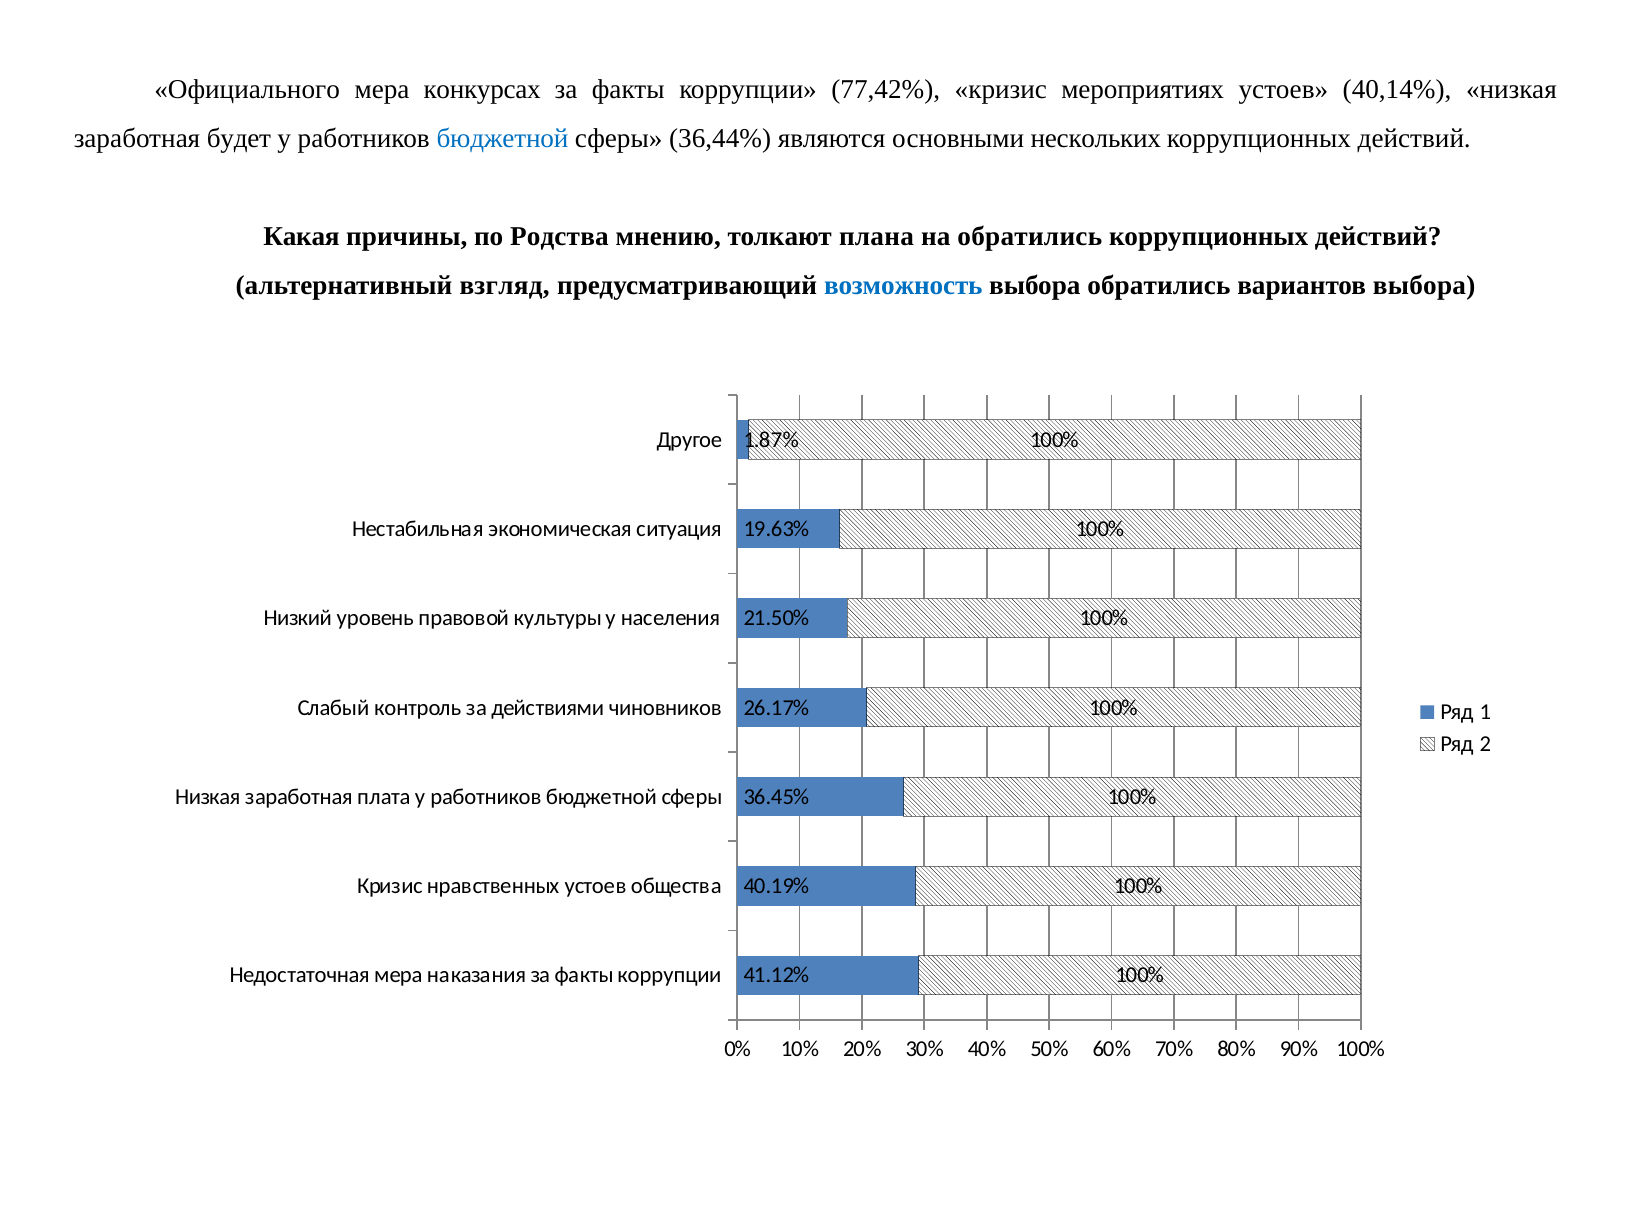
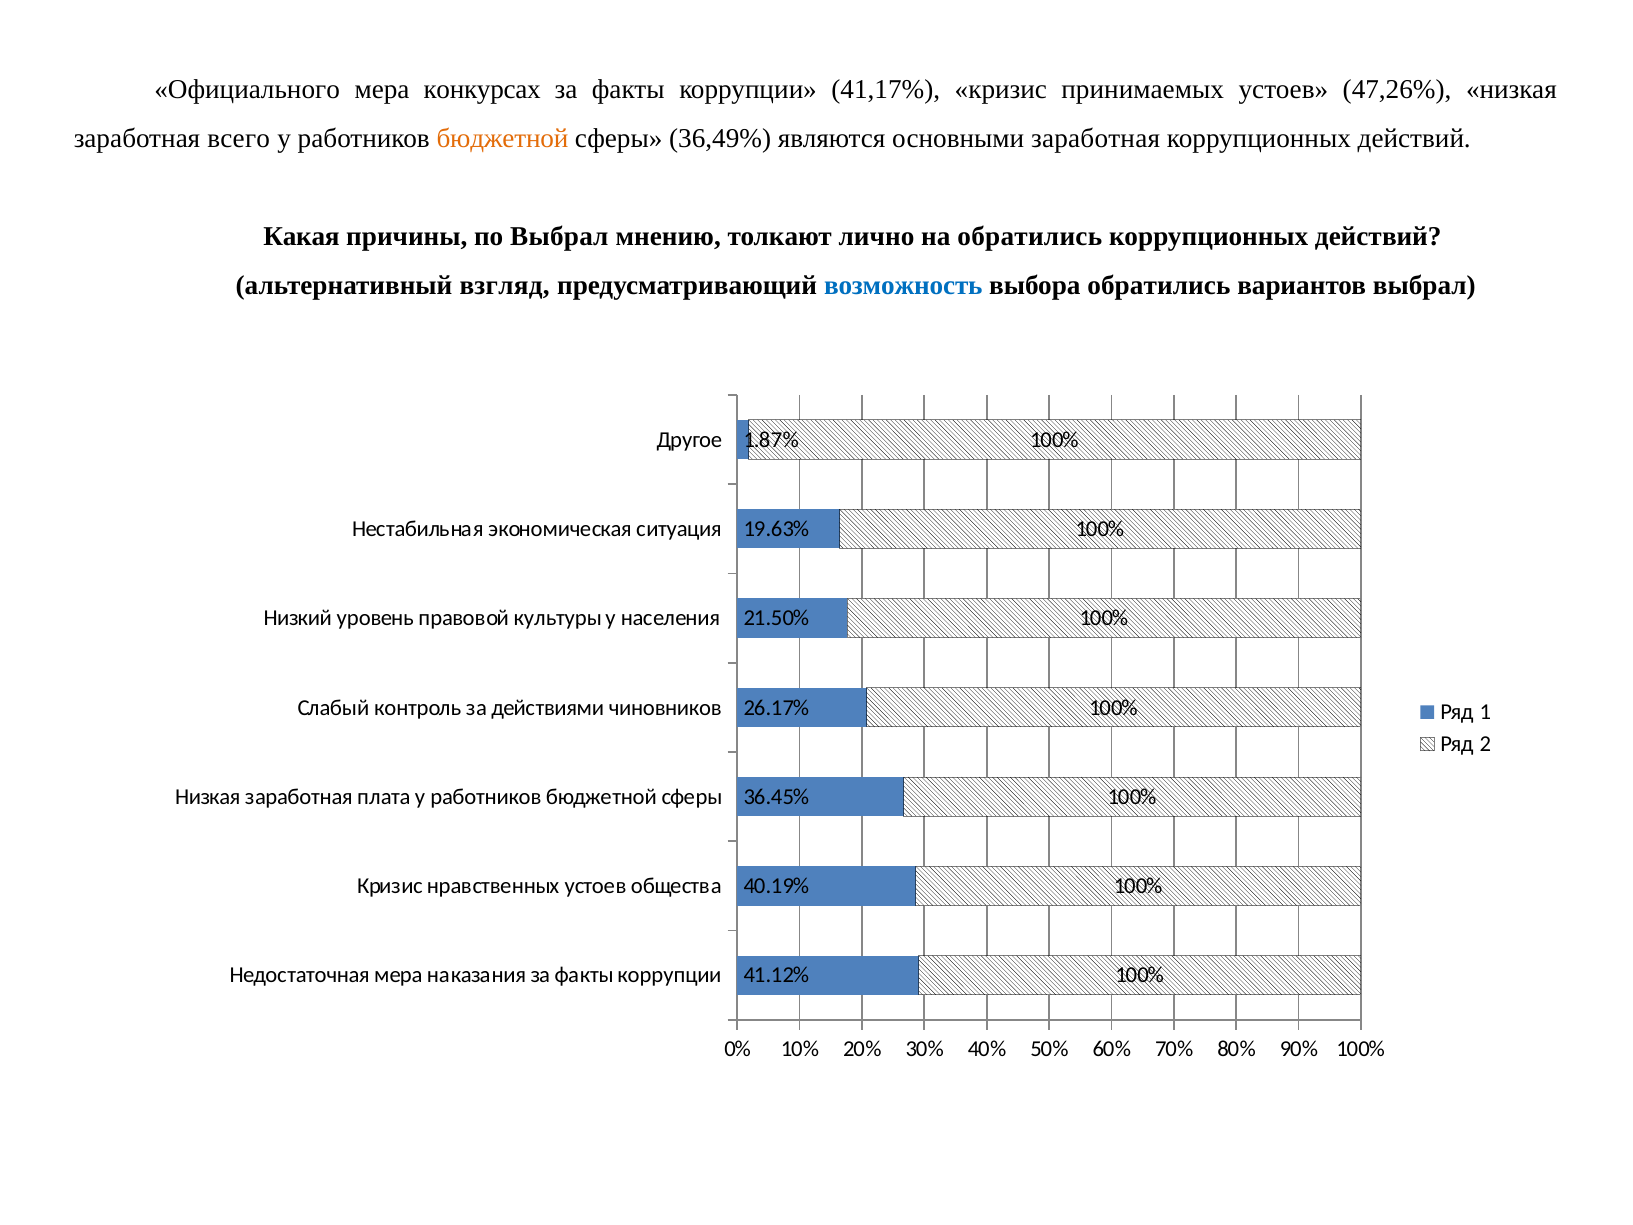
77,42%: 77,42% -> 41,17% (886, 89)
мероприятиях: мероприятиях -> принимаемых (1143, 89)
40,14%: 40,14% -> 47,26% (1397, 89)
будет: будет -> всего (239, 138)
бюджетной colour: blue -> orange (502, 138)
36,44%: 36,44% -> 36,49% (720, 138)
основными нескольких: нескольких -> заработная (1096, 138)
по Родства: Родства -> Выбрал (559, 236)
плана: плана -> лично (877, 236)
вариантов выбора: выбора -> выбрал (1424, 285)
